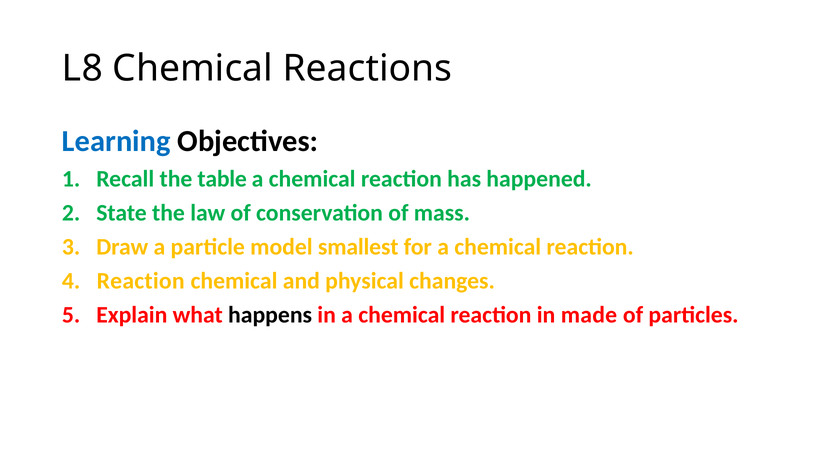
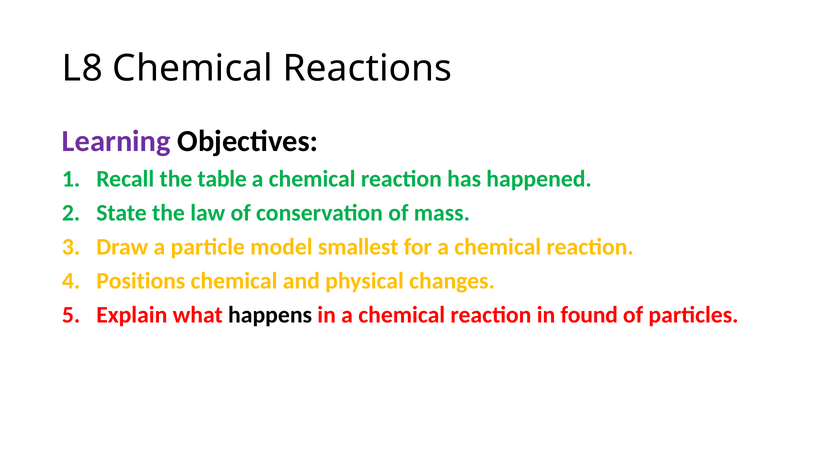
Learning colour: blue -> purple (116, 141)
Reaction: Reaction -> Positions (141, 281)
made: made -> found (589, 315)
